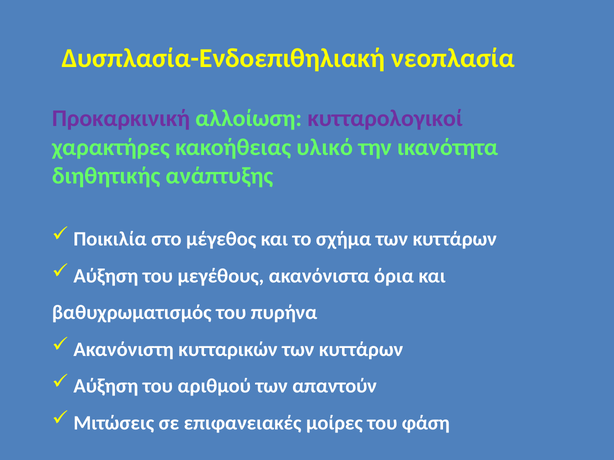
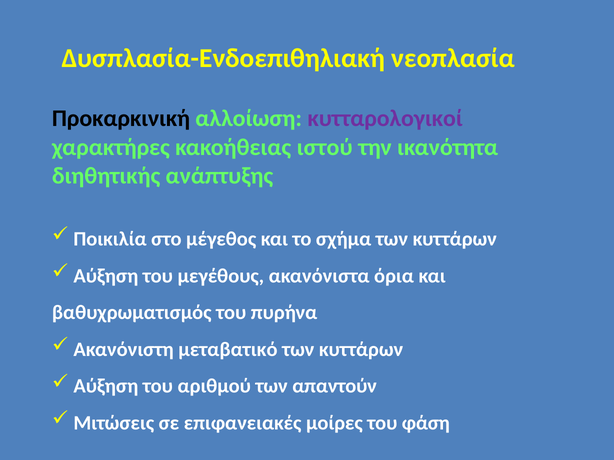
Προκαρκινική colour: purple -> black (121, 119)
υλικό: υλικό -> ιστού (325, 147)
κυτταρικών: κυτταρικών -> μεταβατικό (228, 350)
